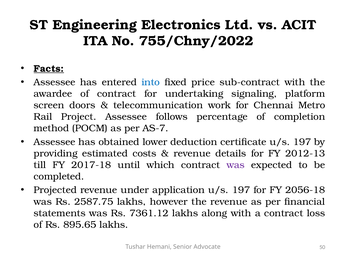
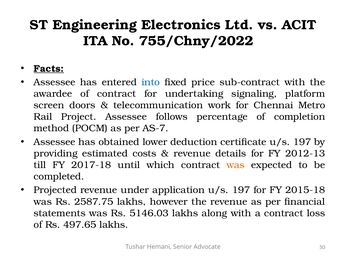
was colour: purple -> orange (236, 165)
2056-18: 2056-18 -> 2015-18 (305, 190)
7361.12: 7361.12 -> 5146.03 (149, 214)
895.65: 895.65 -> 497.65 (80, 225)
